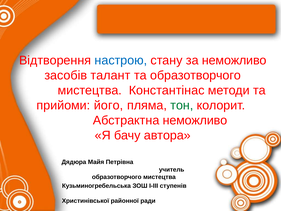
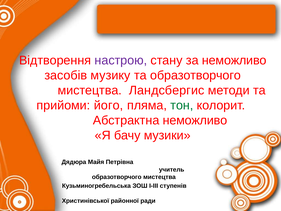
настрою colour: blue -> purple (121, 60)
талант: талант -> музику (110, 75)
Константінас: Константінас -> Ландсбергис (167, 90)
автора: автора -> музики (167, 135)
